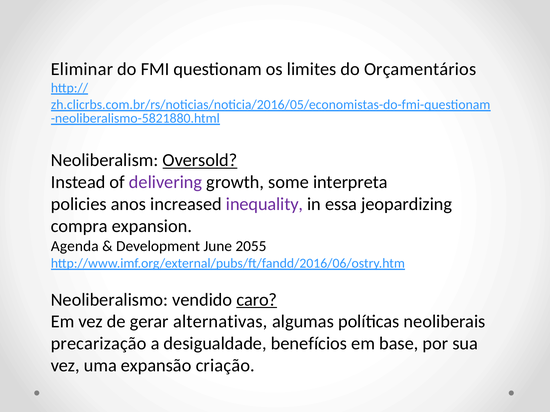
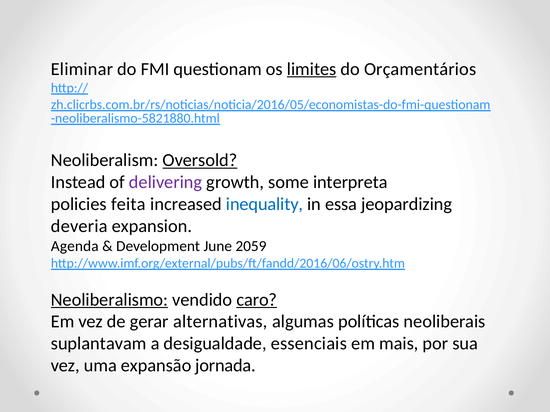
limites underline: none -> present (312, 69)
anos: anos -> feita (128, 204)
inequality colour: purple -> blue (265, 204)
compra: compra -> deveria (79, 226)
2055: 2055 -> 2059 (251, 246)
Neoliberalismo underline: none -> present (109, 300)
precarização: precarização -> suplantavam (99, 344)
benefícios: benefícios -> essenciais (309, 344)
base: base -> mais (399, 344)
criação: criação -> jornada (225, 366)
